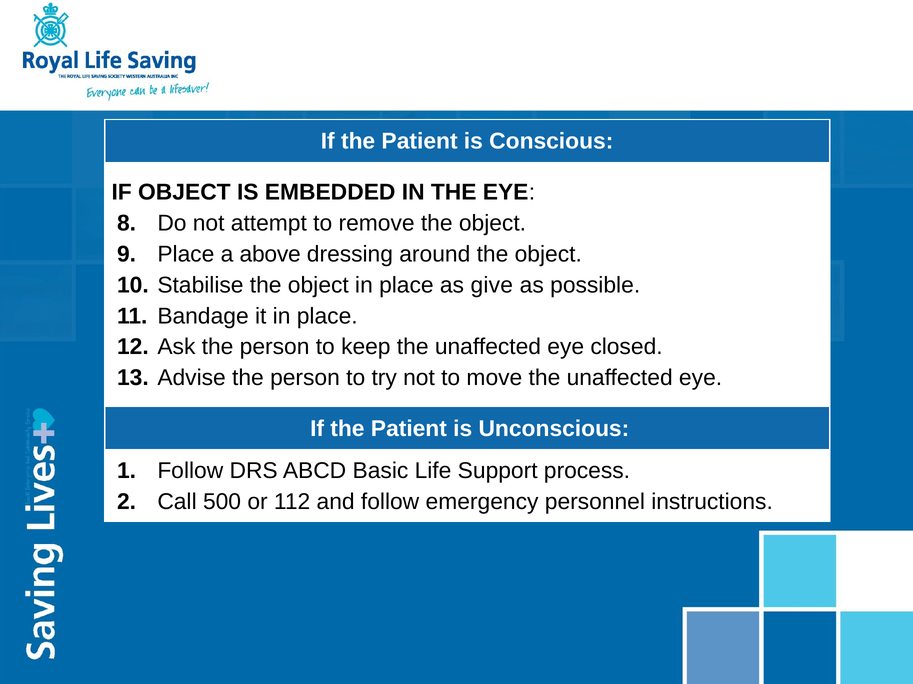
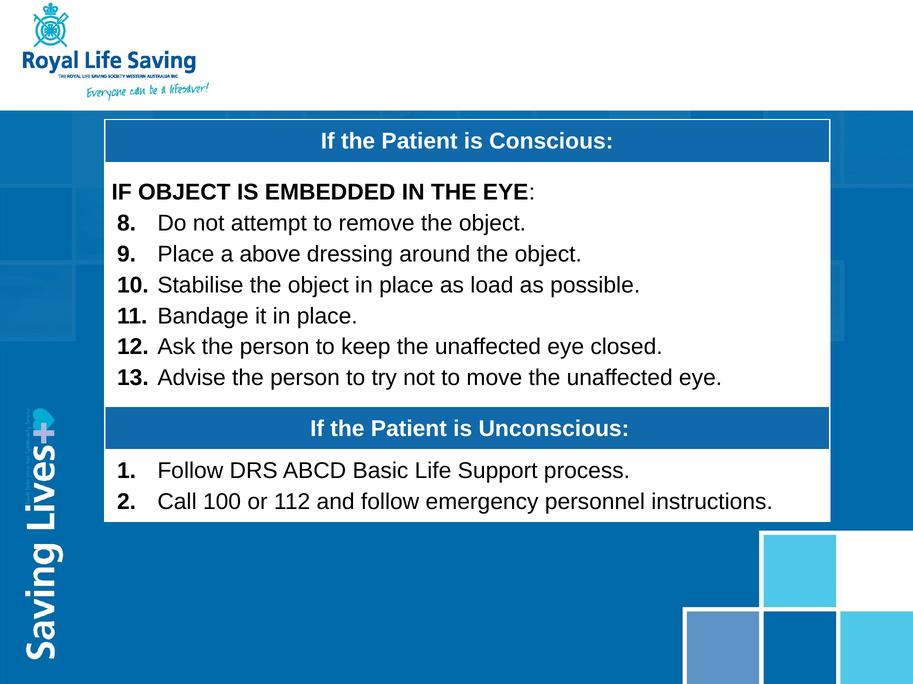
give: give -> load (492, 285)
500: 500 -> 100 (222, 502)
